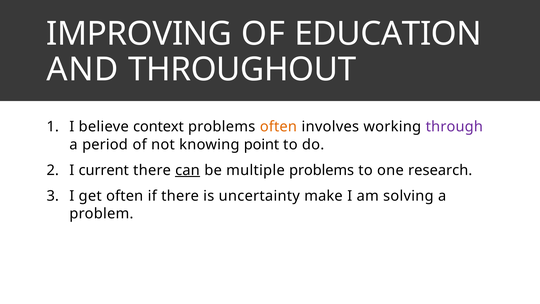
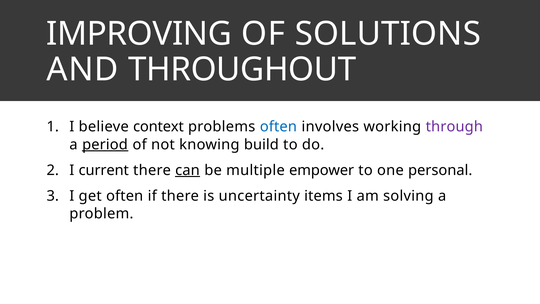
EDUCATION: EDUCATION -> SOLUTIONS (388, 34)
often colour: orange -> blue (278, 127)
period underline: none -> present (105, 144)
point: point -> build (261, 144)
multiple problems: problems -> empower (322, 170)
research: research -> personal (440, 170)
make: make -> items (323, 196)
